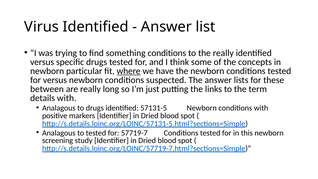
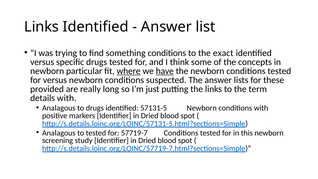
Virus: Virus -> Links (42, 27)
the really: really -> exact (223, 53)
have underline: none -> present (165, 71)
between: between -> provided (47, 89)
